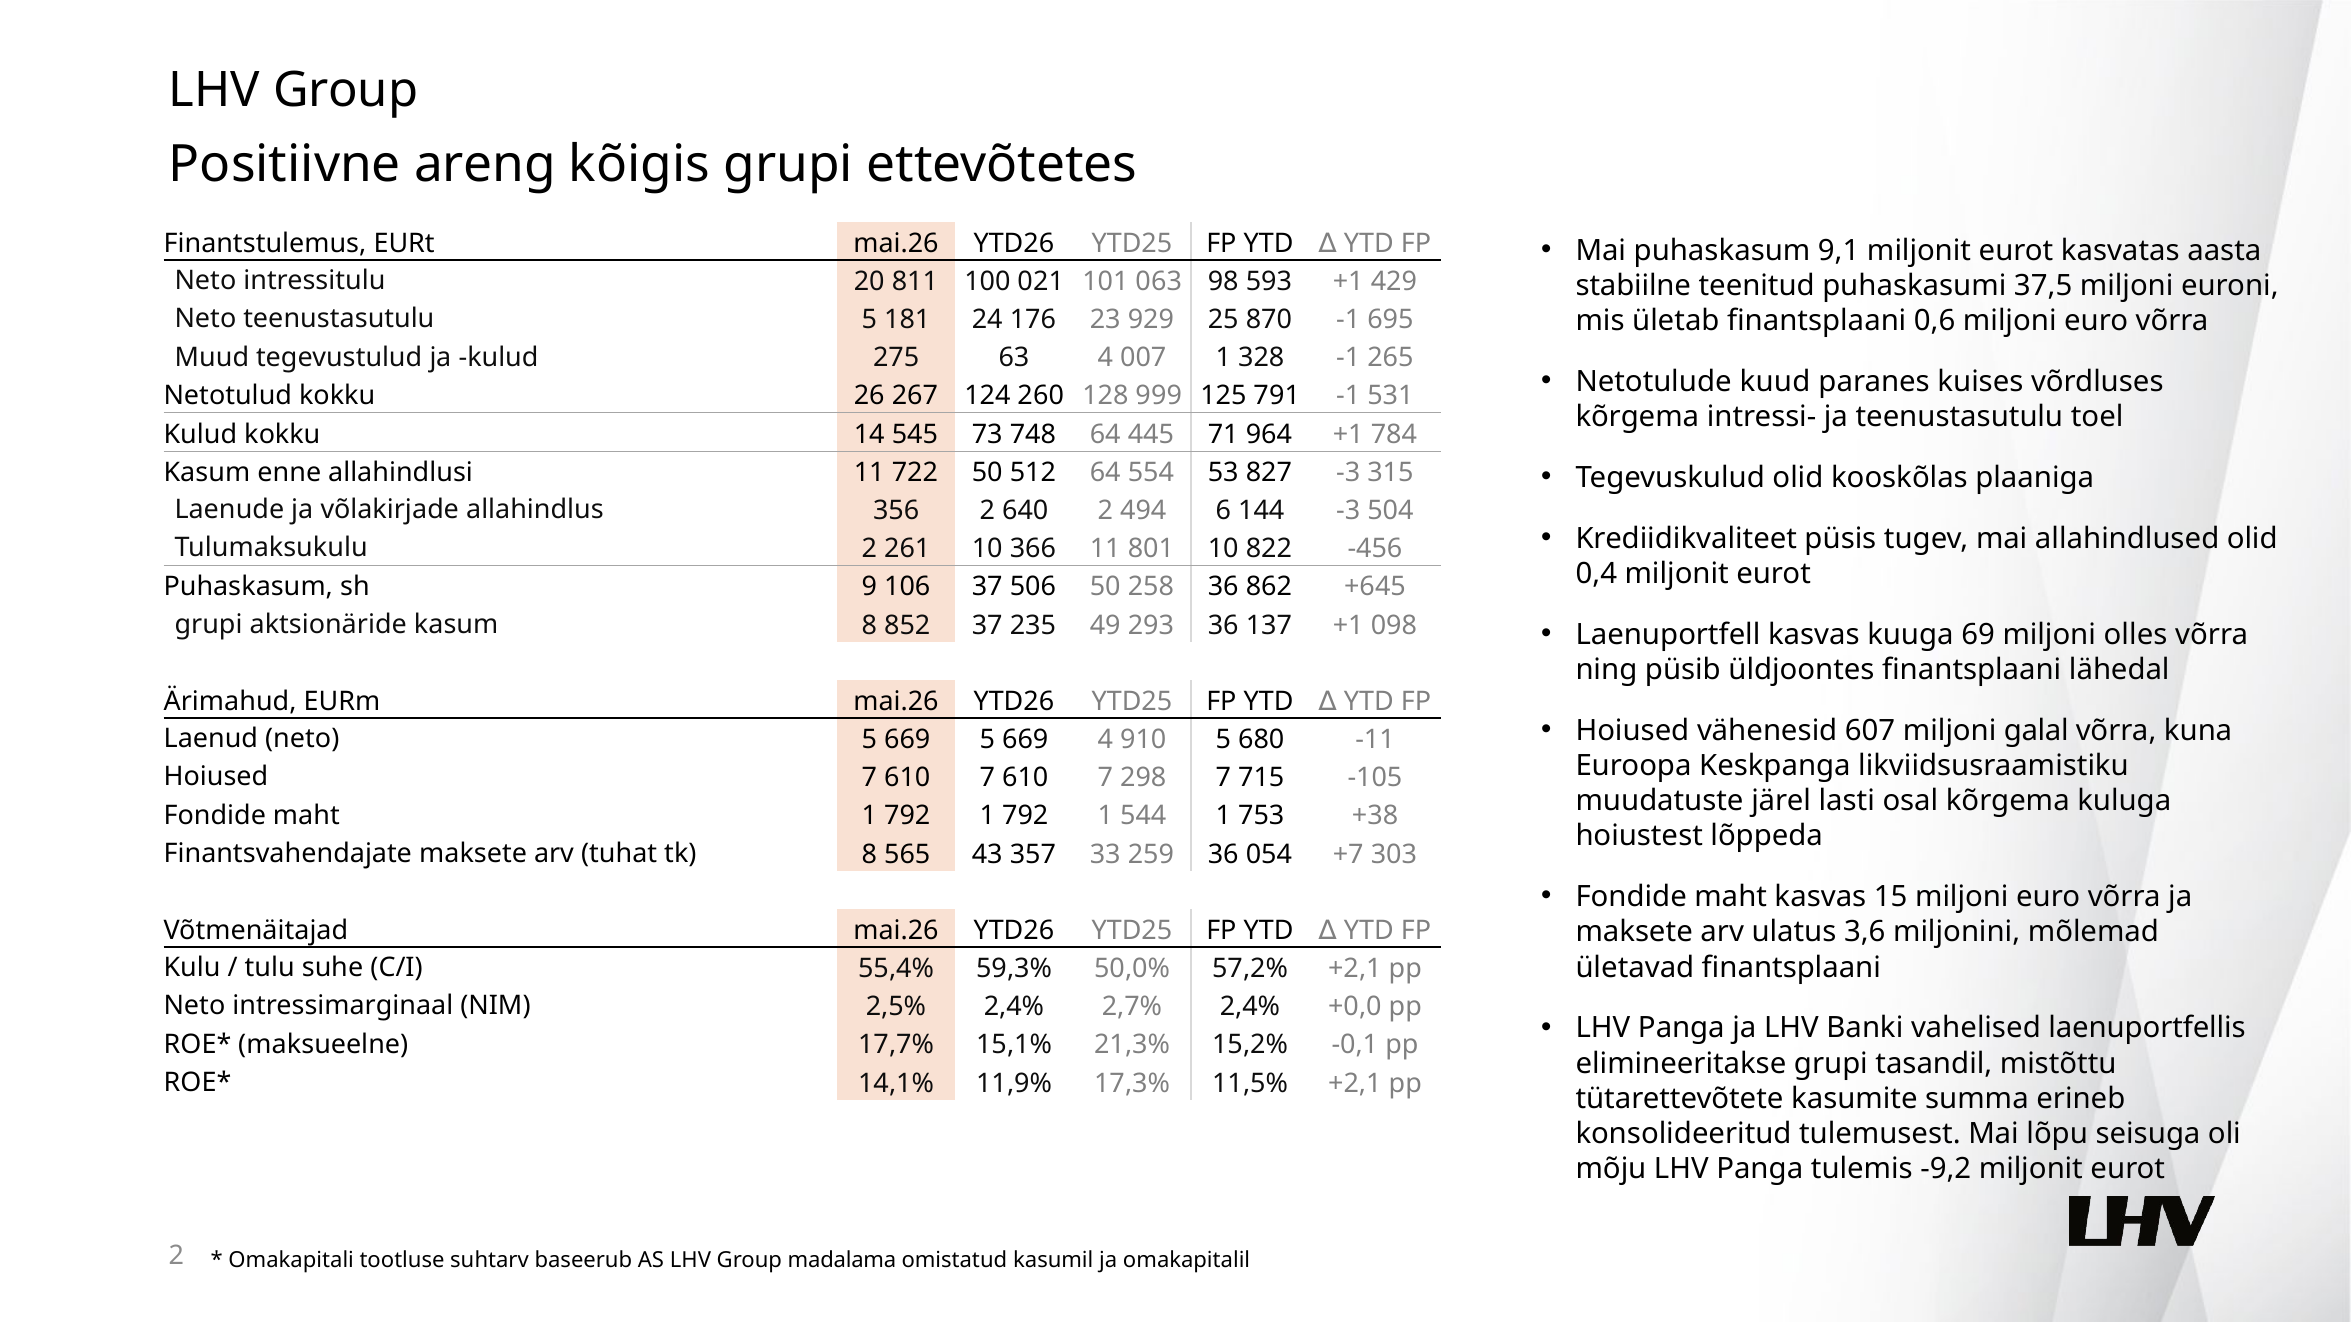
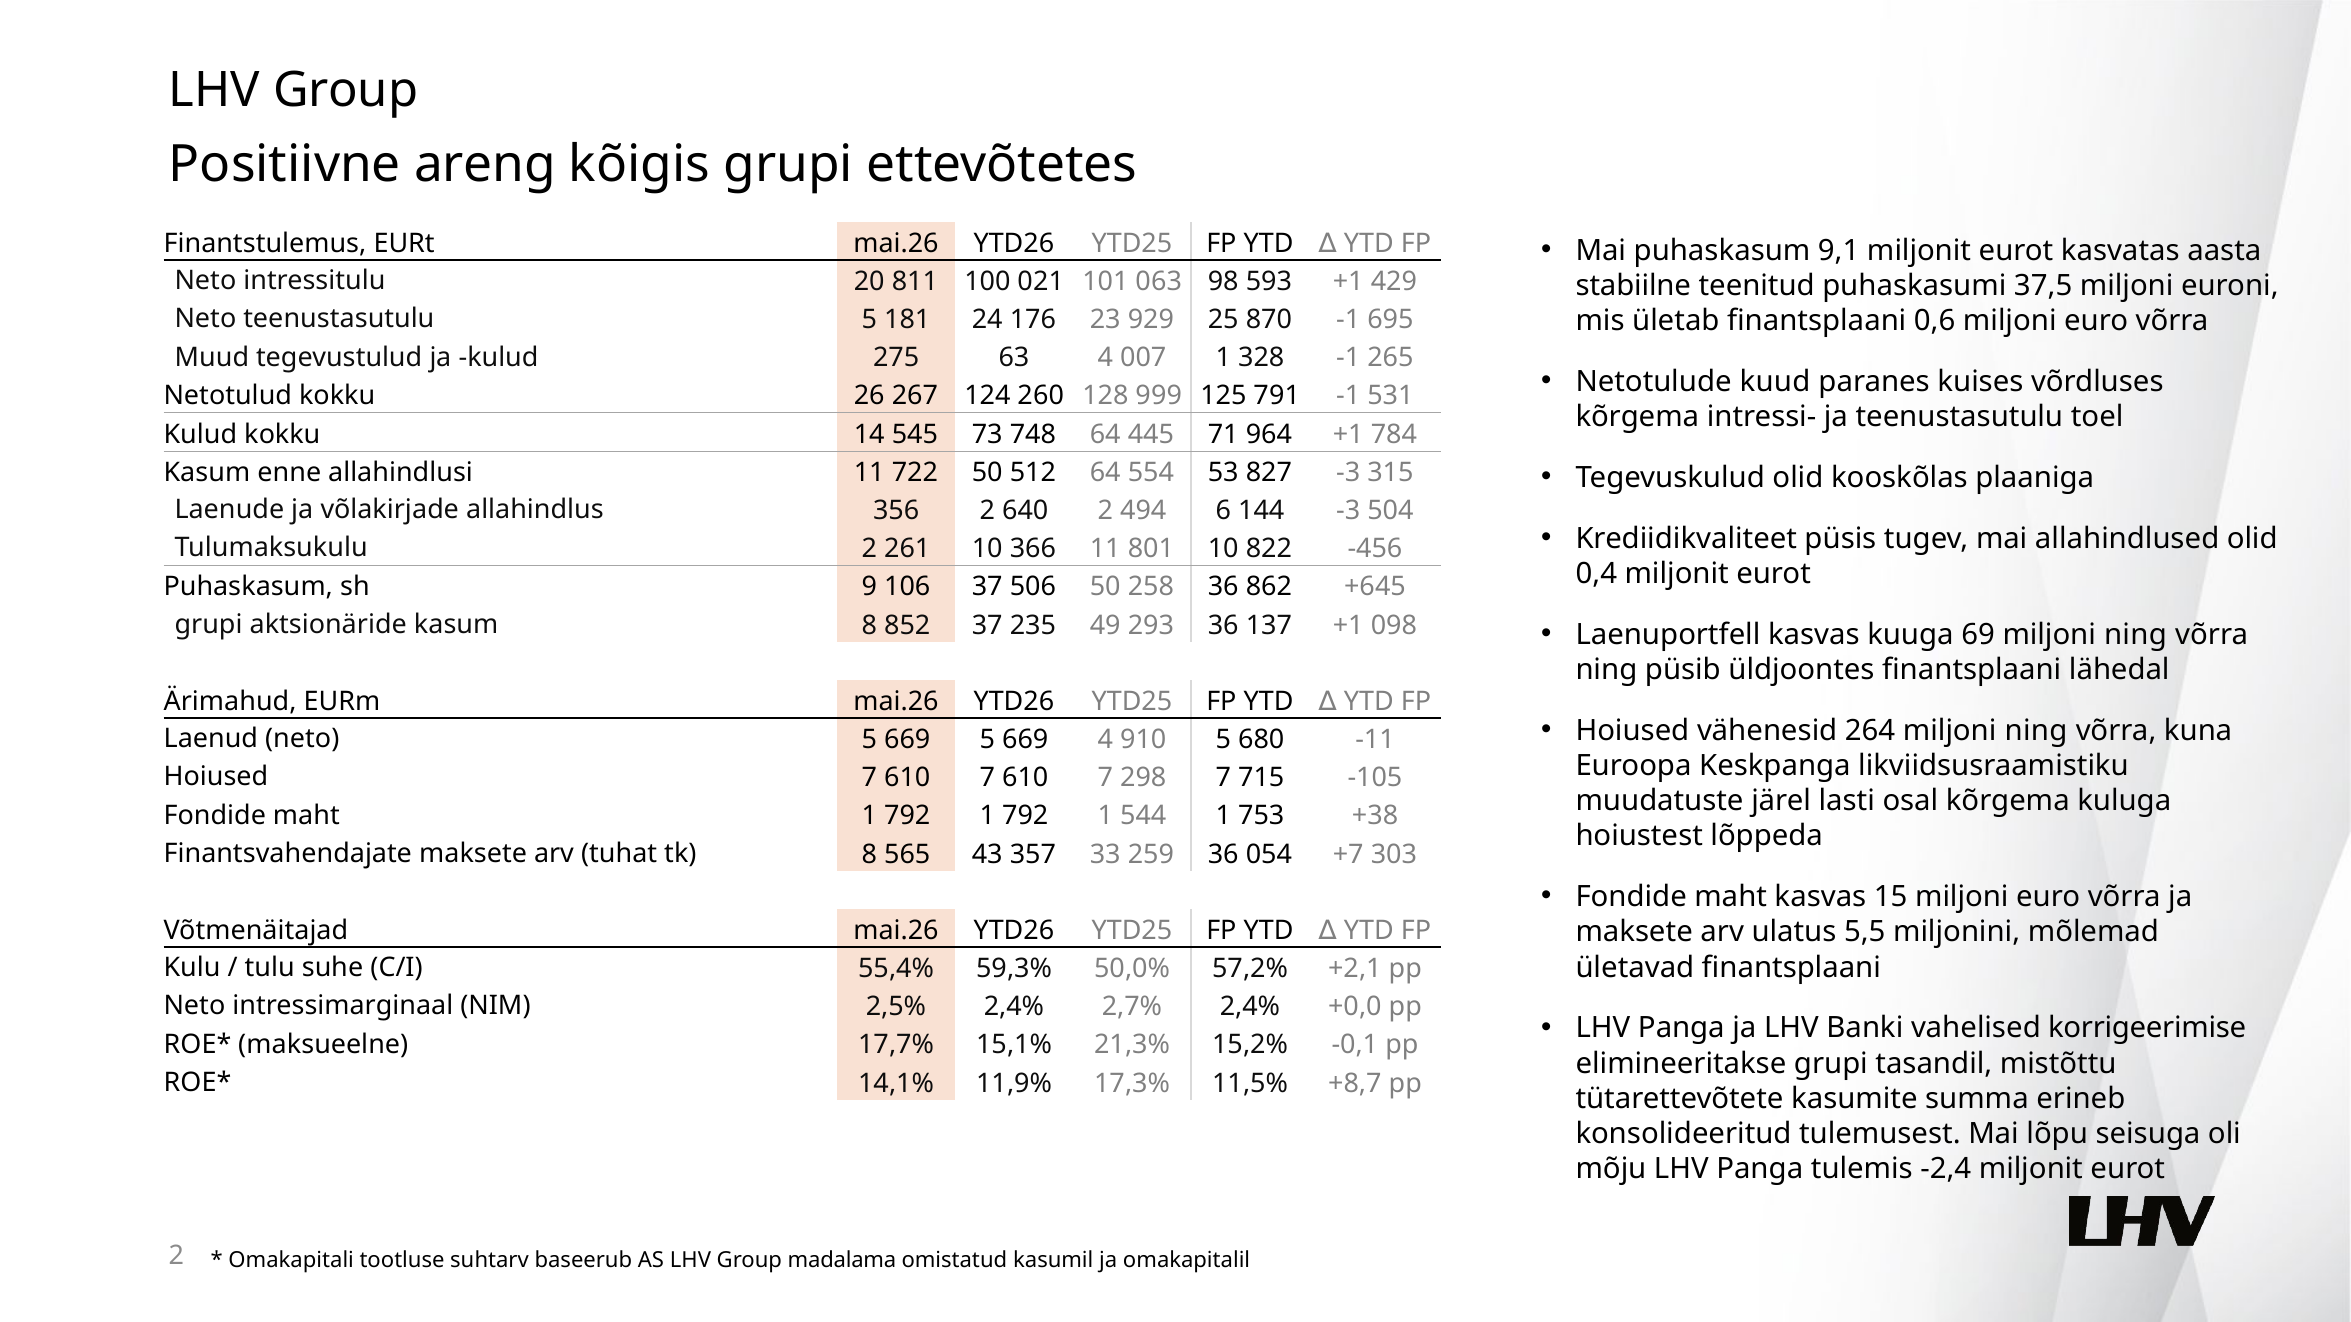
69 miljoni olles: olles -> ning (2135, 635)
607: 607 -> 264 (1870, 731)
galal: galal -> ning (2036, 731)
3,6: 3,6 -> 5,5 (1865, 932)
laenuportfellis: laenuportfellis -> korrigeerimise (2147, 1028)
11,5% +2,1: +2,1 -> +8,7 (1355, 1083)
-9,2: -9,2 -> -2,4 (1946, 1169)
